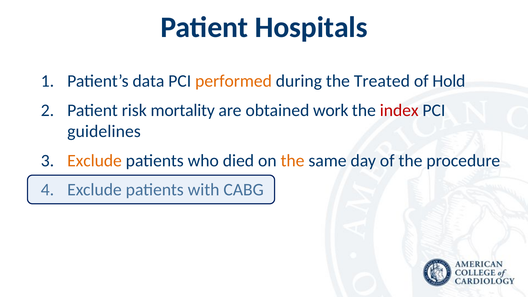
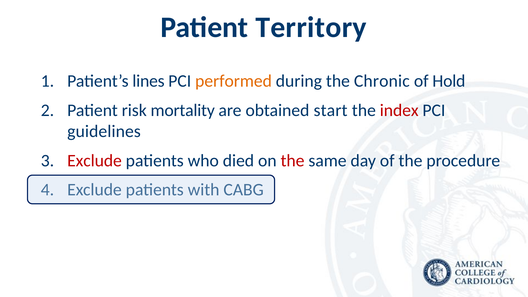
Hospitals: Hospitals -> Territory (311, 27)
data: data -> lines (149, 81)
Treated: Treated -> Chronic (382, 81)
work: work -> start (331, 110)
Exclude colour: orange -> red (95, 161)
the colour: orange -> red (293, 161)
